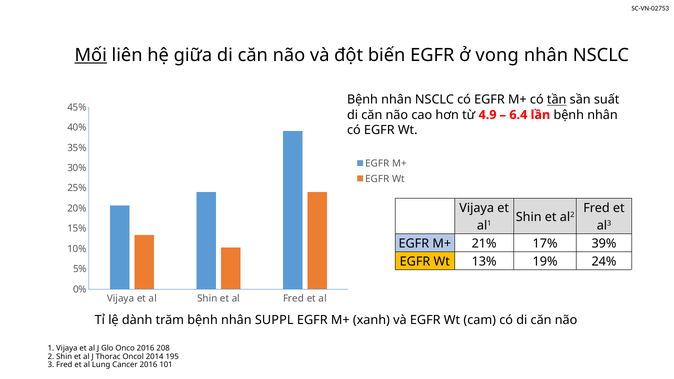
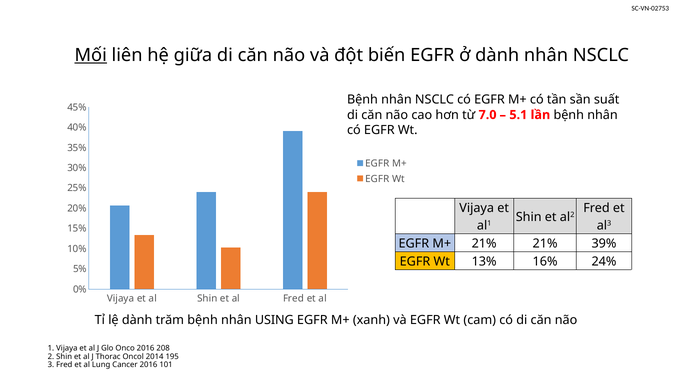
ở vong: vong -> dành (497, 55)
tần underline: present -> none (557, 100)
4.9: 4.9 -> 7.0 (488, 115)
6.4: 6.4 -> 5.1 (518, 115)
21% 17%: 17% -> 21% (545, 244)
19%: 19% -> 16% (545, 262)
SUPPL: SUPPL -> USING (274, 320)
